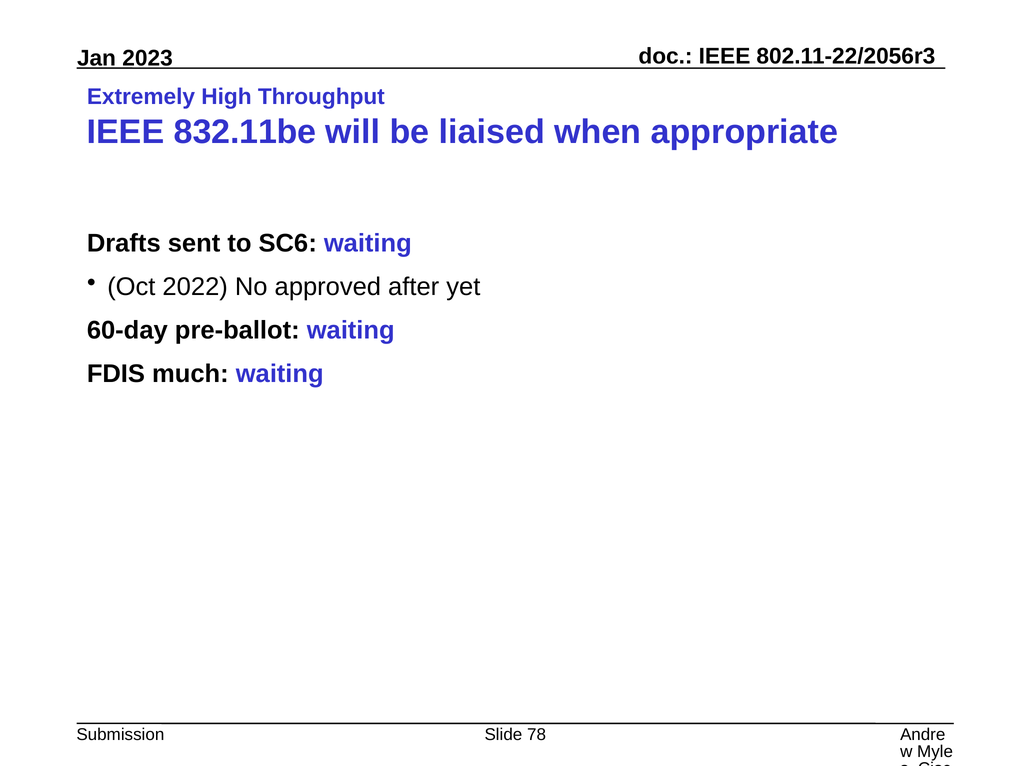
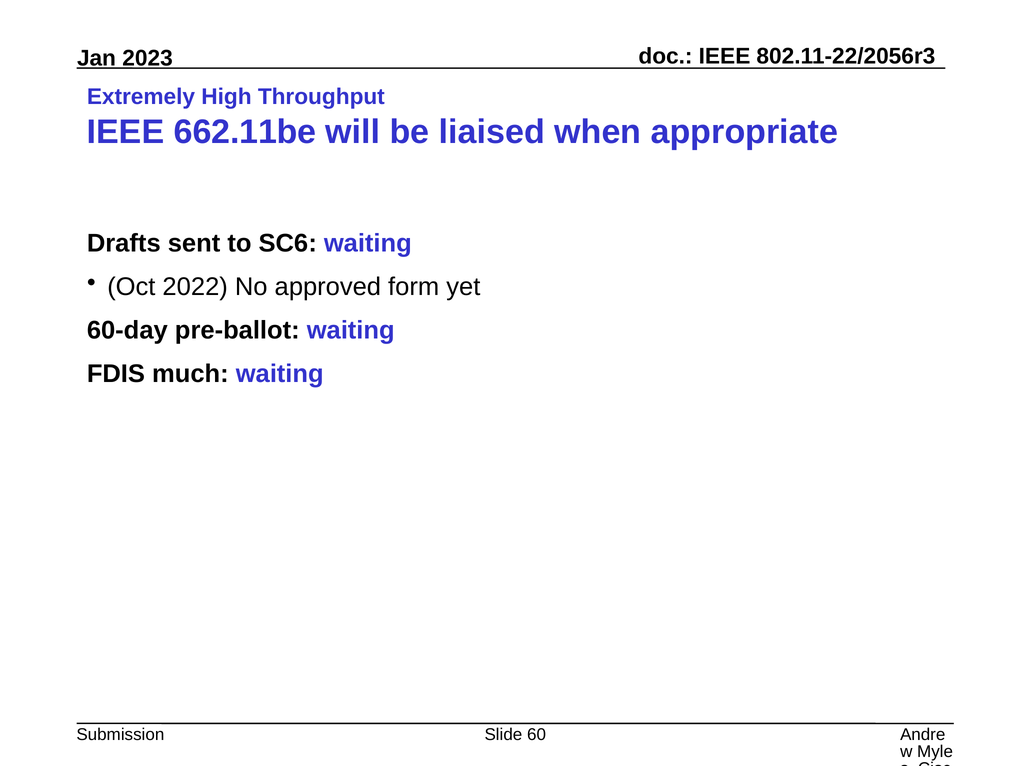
832.11be: 832.11be -> 662.11be (245, 132)
after: after -> form (414, 287)
78: 78 -> 60 (537, 735)
